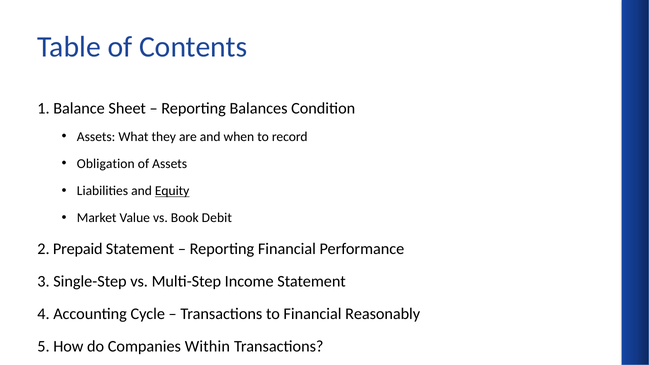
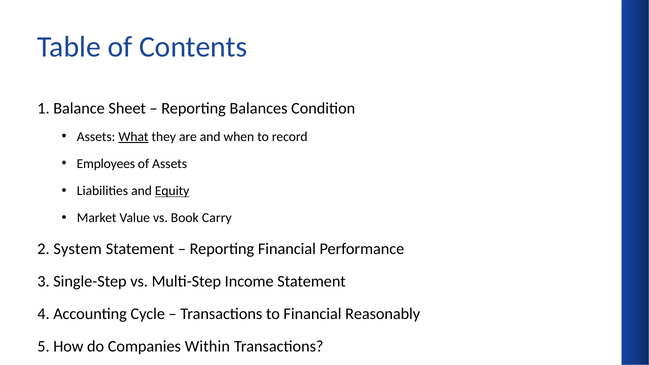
What underline: none -> present (133, 137)
Obligation: Obligation -> Employees (106, 164)
Debit: Debit -> Carry (217, 218)
Prepaid: Prepaid -> System (78, 249)
